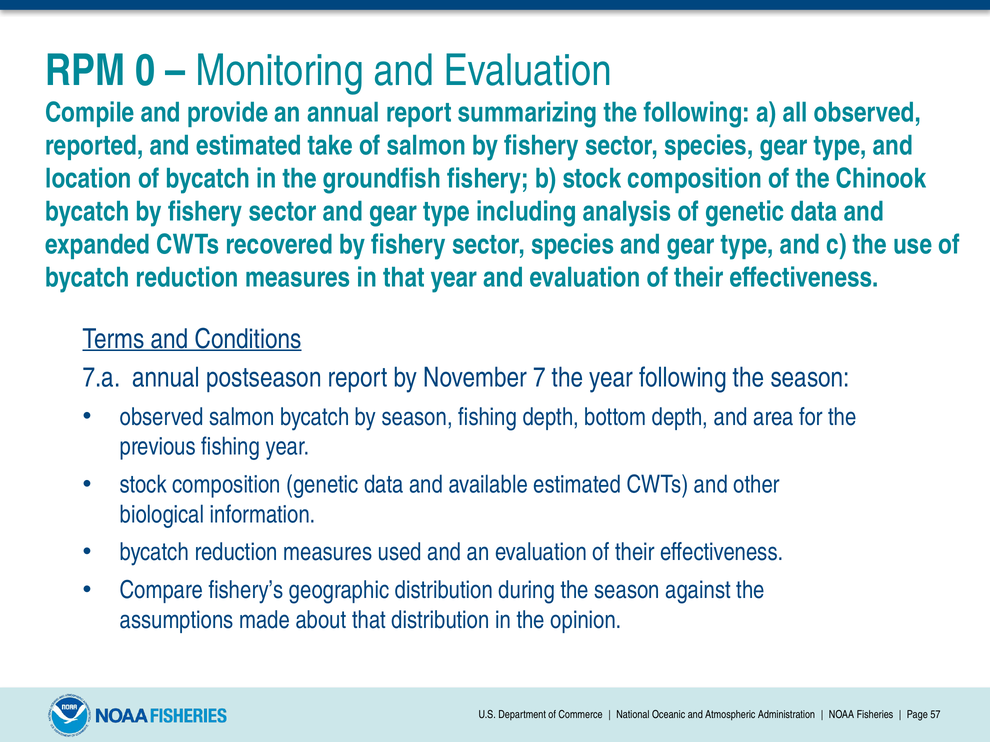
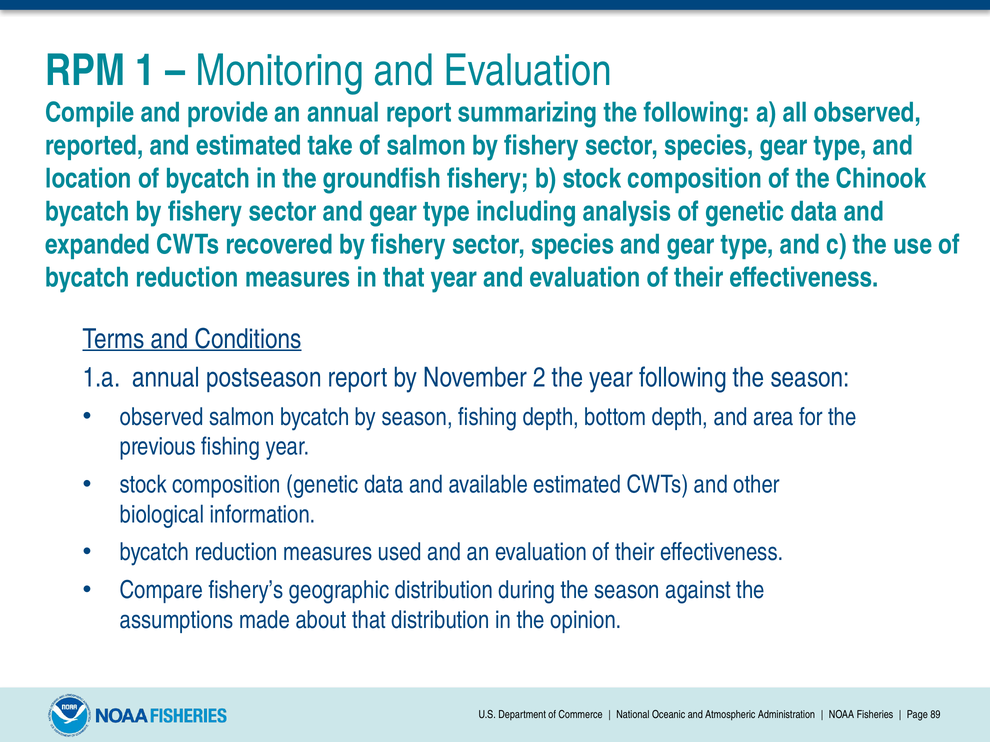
0: 0 -> 1 (145, 71)
7.a: 7.a -> 1.a (101, 378)
7: 7 -> 2 (539, 378)
57: 57 -> 89 (935, 715)
